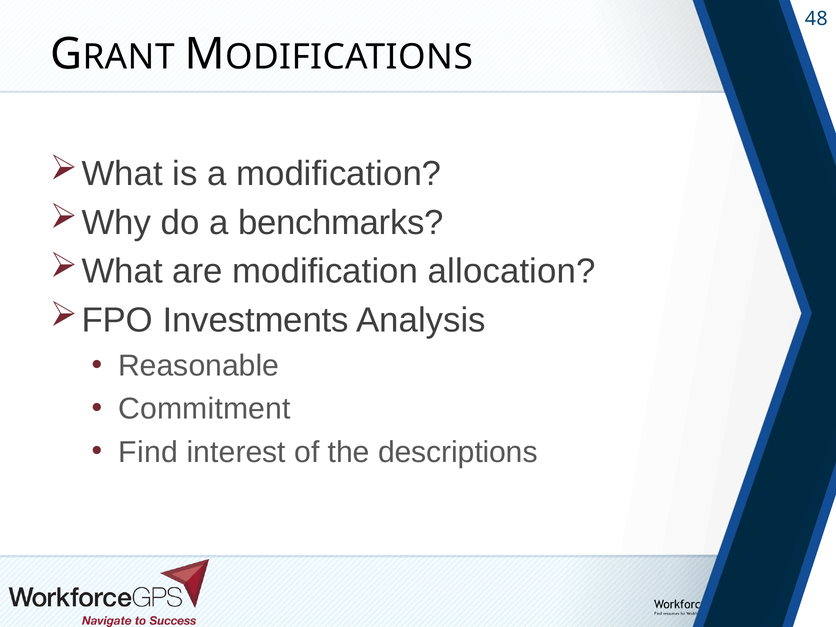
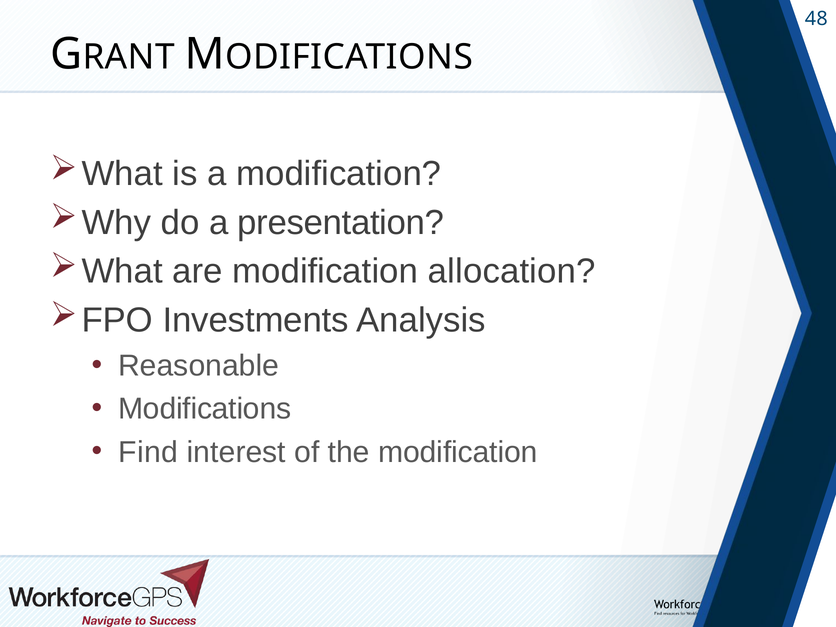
benchmarks: benchmarks -> presentation (341, 223)
Commitment: Commitment -> Modifications (205, 409)
the descriptions: descriptions -> modification (458, 452)
